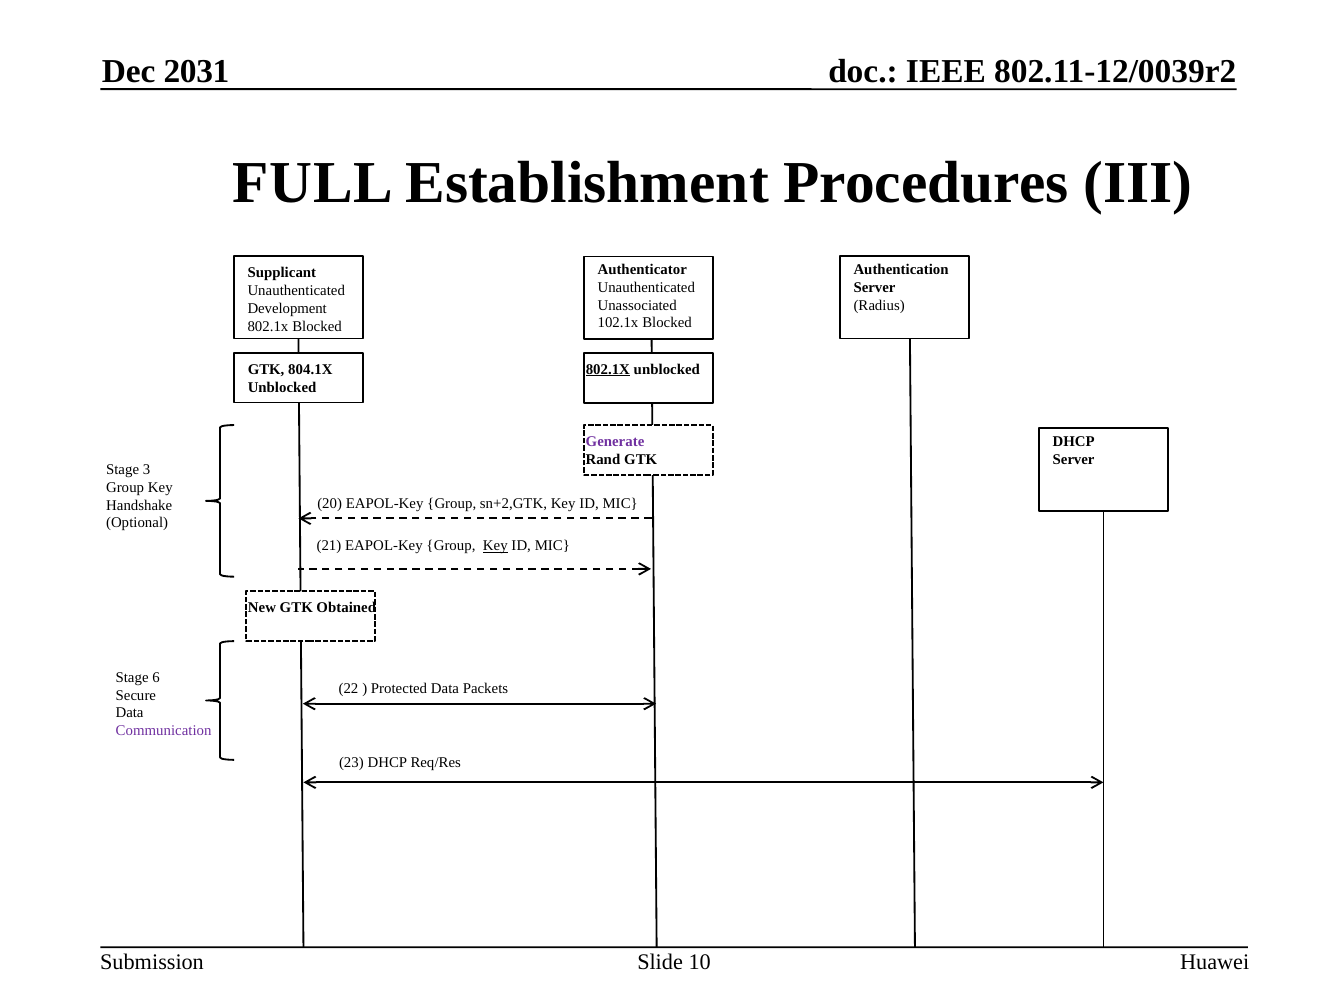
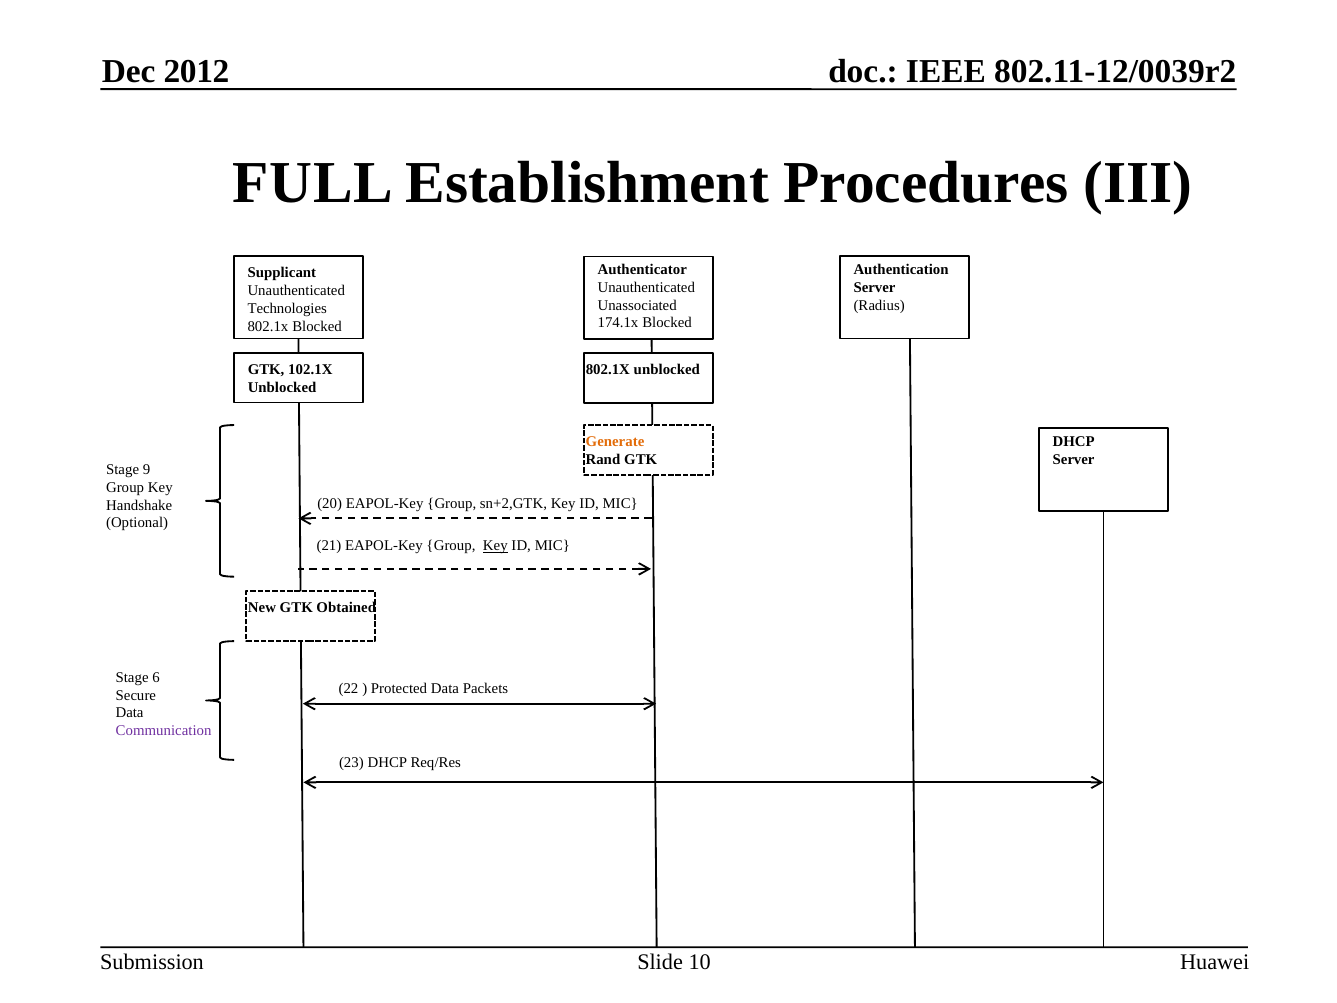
2031: 2031 -> 2012 (197, 71)
Development: Development -> Technologies (287, 309)
102.1x: 102.1x -> 174.1x (618, 323)
804.1X: 804.1X -> 102.1X (310, 369)
802.1X underline: present -> none (608, 369)
Generate colour: purple -> orange (615, 441)
3: 3 -> 9 (147, 469)
